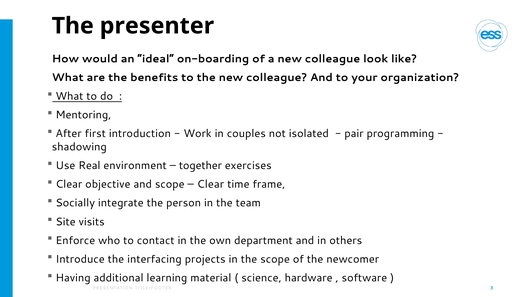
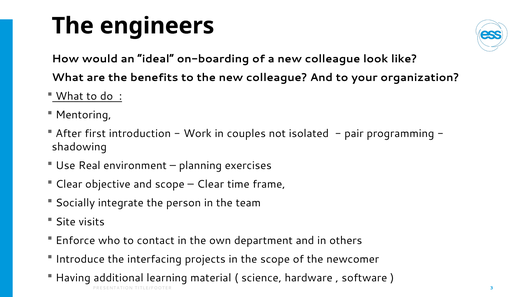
presenter: presenter -> engineers (157, 26)
together: together -> planning (200, 166)
